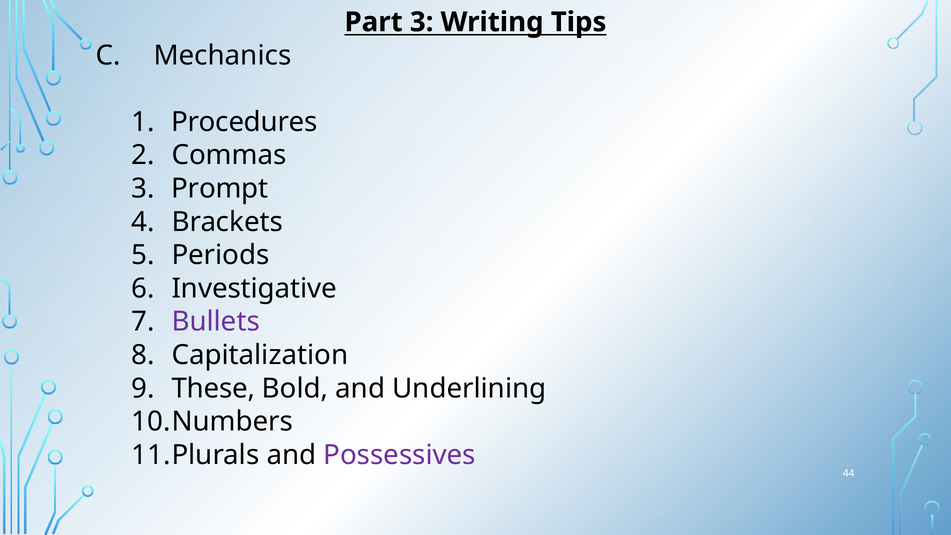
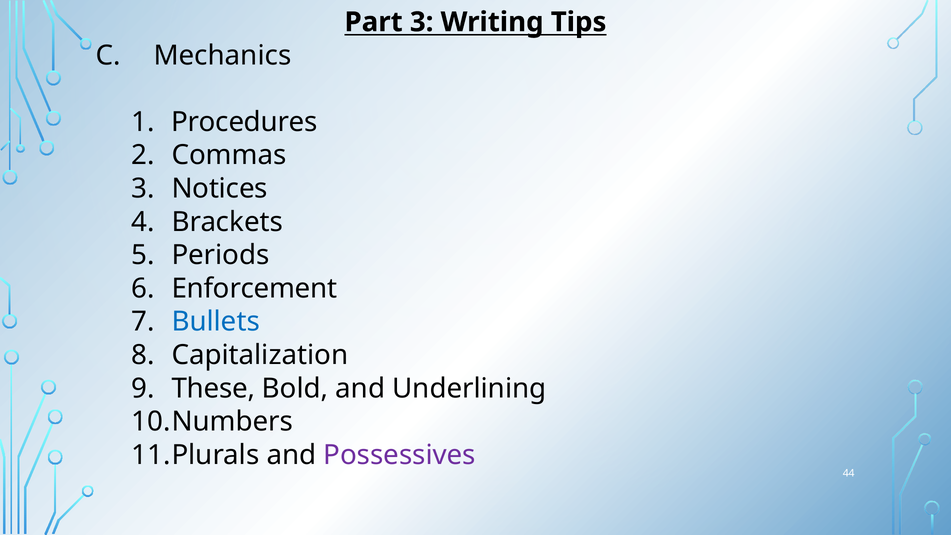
Prompt: Prompt -> Notices (220, 189)
Investigative: Investigative -> Enforcement (254, 288)
Bullets colour: purple -> blue (216, 322)
